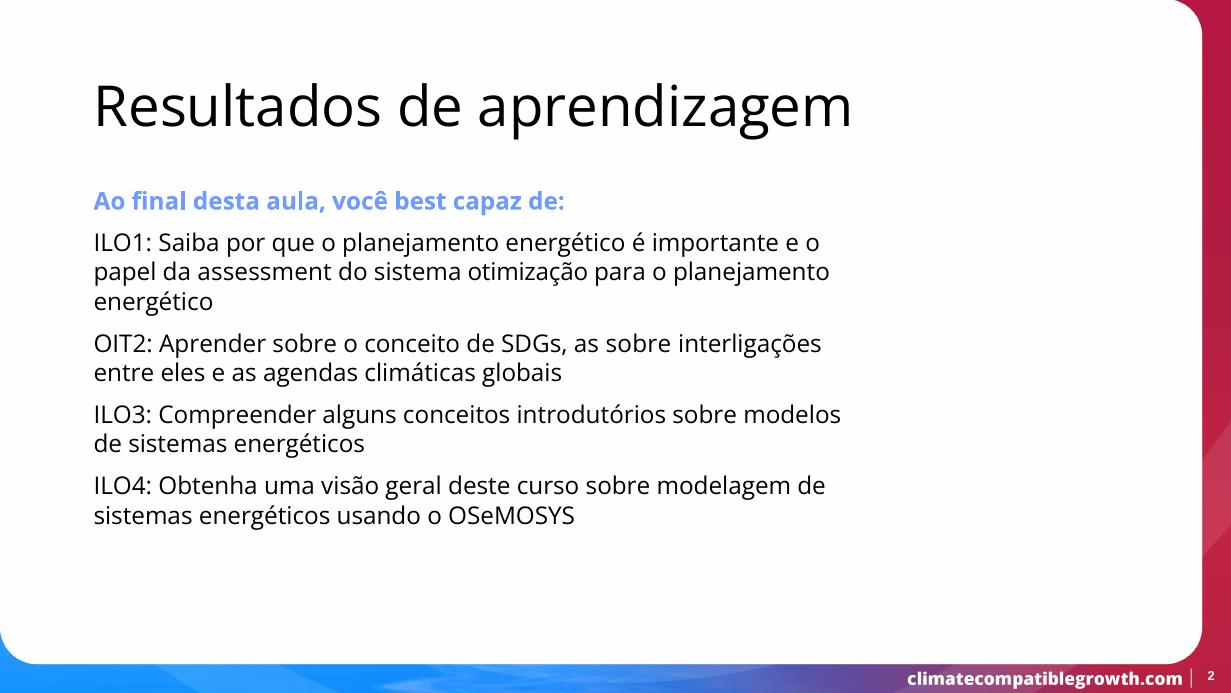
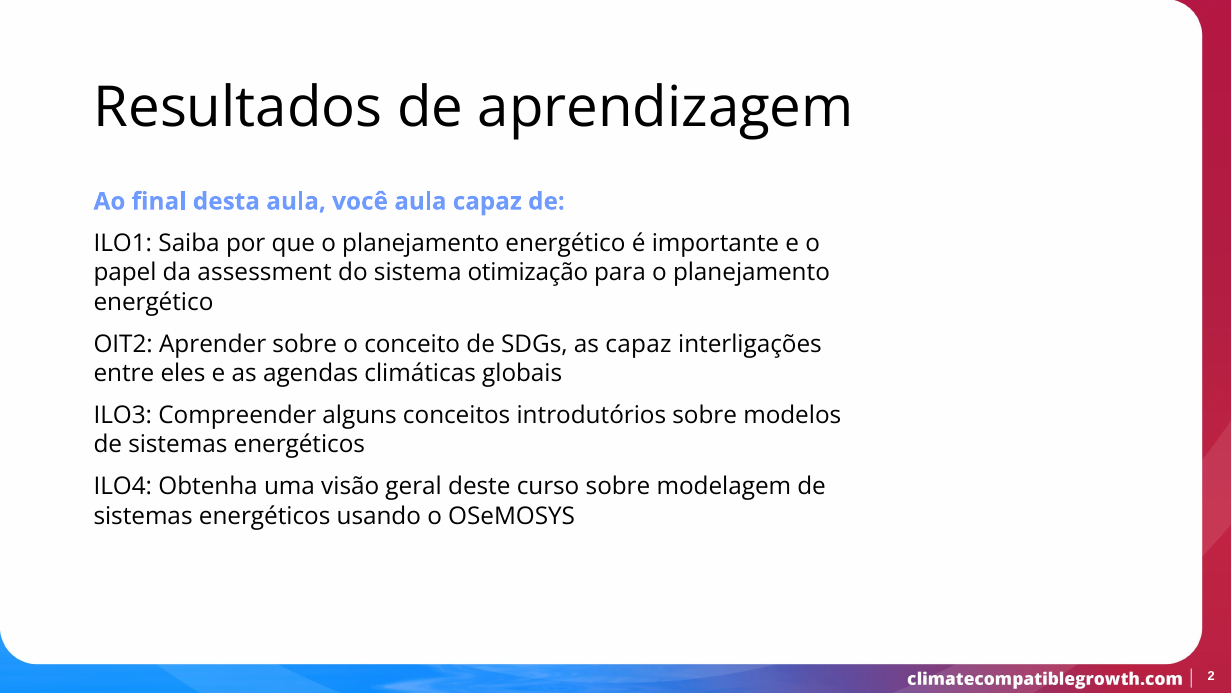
você best: best -> aula (420, 201)
as sobre: sobre -> capaz (638, 344)
